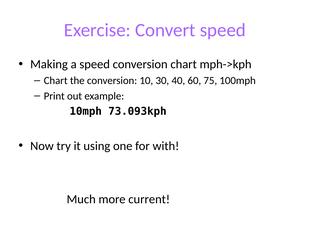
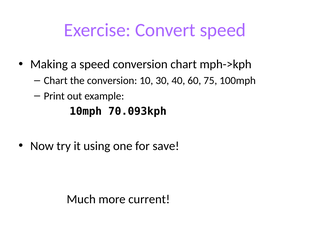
73.093kph: 73.093kph -> 70.093kph (137, 111)
with: with -> save (166, 146)
